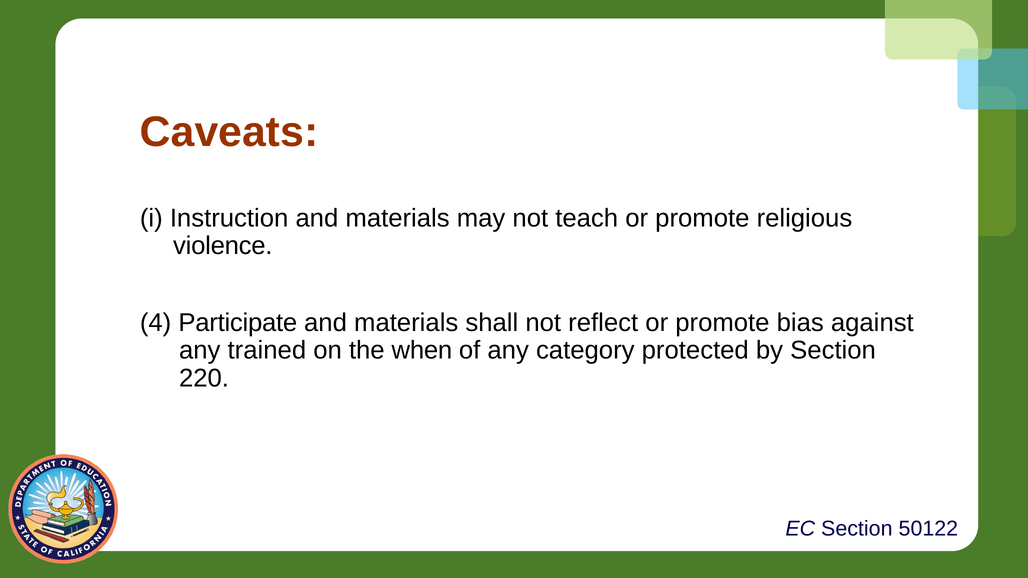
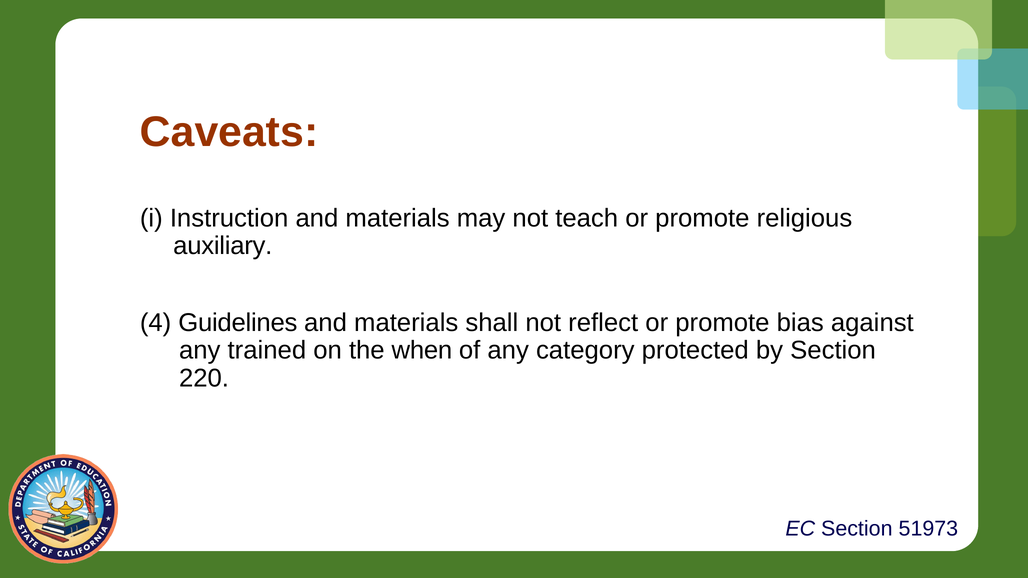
violence: violence -> auxiliary (223, 246)
Participate: Participate -> Guidelines (238, 323)
50122: 50122 -> 51973 (928, 529)
